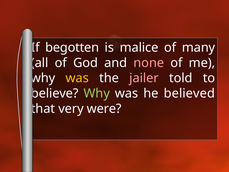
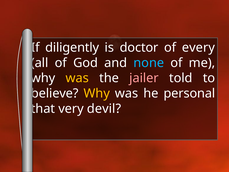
begotten: begotten -> diligently (72, 47)
malice: malice -> doctor (139, 47)
many: many -> every (198, 47)
none colour: pink -> light blue (149, 63)
Why colour: light green -> yellow (97, 93)
believed: believed -> personal (189, 93)
were: were -> devil (104, 109)
